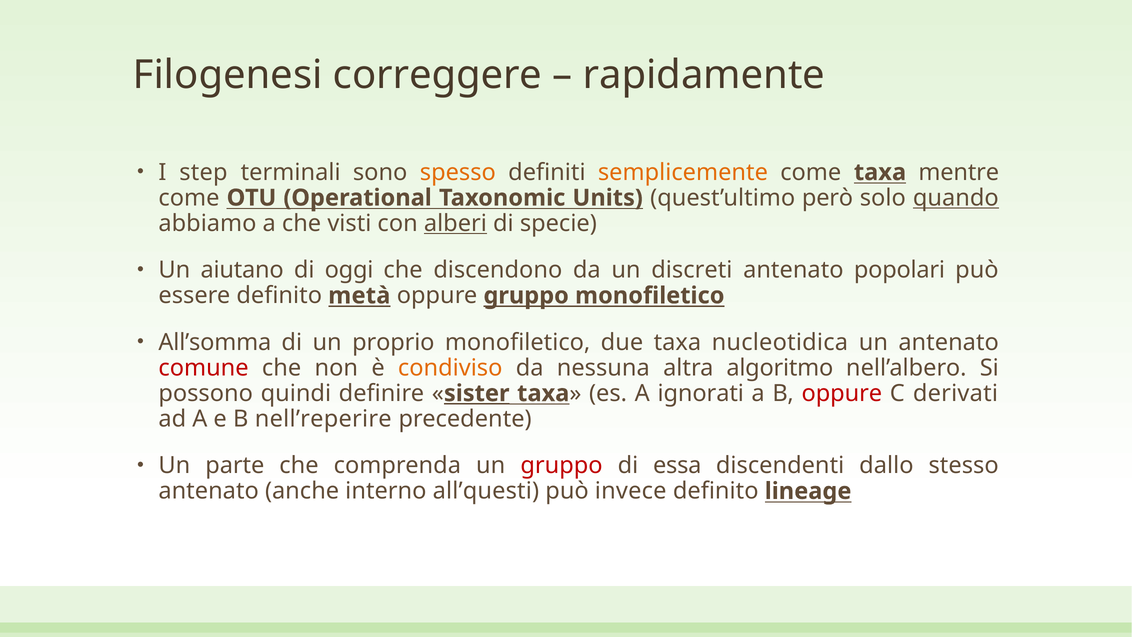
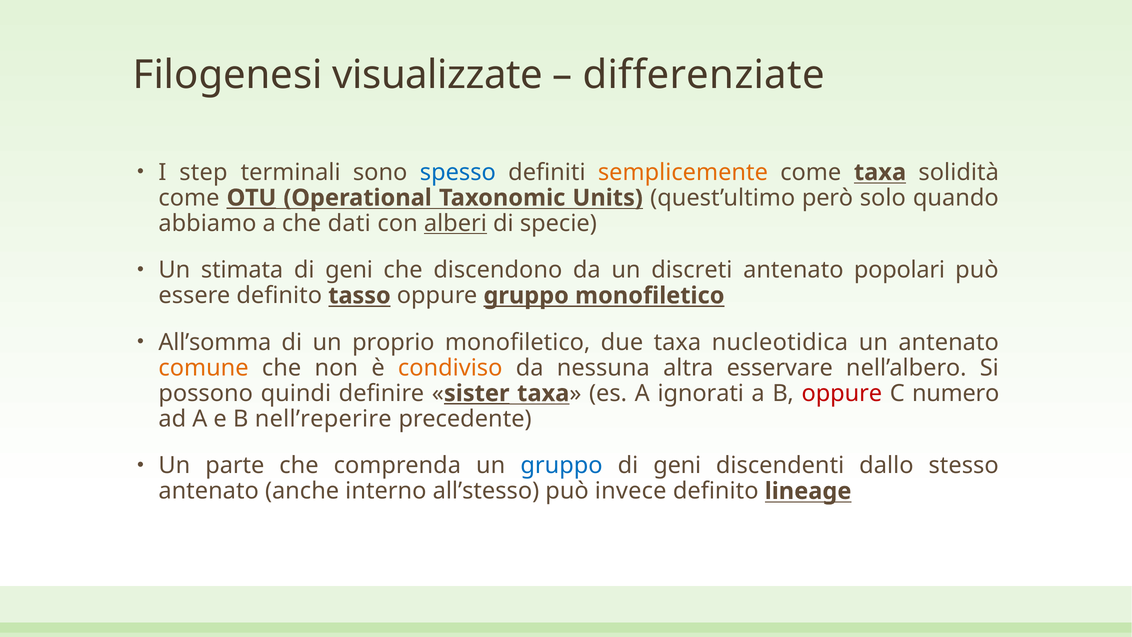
correggere: correggere -> visualizzate (438, 75)
rapidamente: rapidamente -> differenziate (704, 75)
spesso colour: orange -> blue (458, 172)
mentre: mentre -> solidità (959, 172)
OTU underline: none -> present (251, 198)
quando underline: present -> none (956, 198)
visti: visti -> dati (349, 223)
aiutano: aiutano -> stimata (242, 270)
oggi: oggi -> geni (349, 270)
metà: metà -> tasso (359, 295)
comune colour: red -> orange (204, 368)
algoritmo: algoritmo -> esservare (780, 368)
derivati: derivati -> numero (956, 393)
gruppo colour: red -> blue (561, 465)
essa: essa -> geni (677, 465)
all’questi: all’questi -> all’stesso (486, 491)
